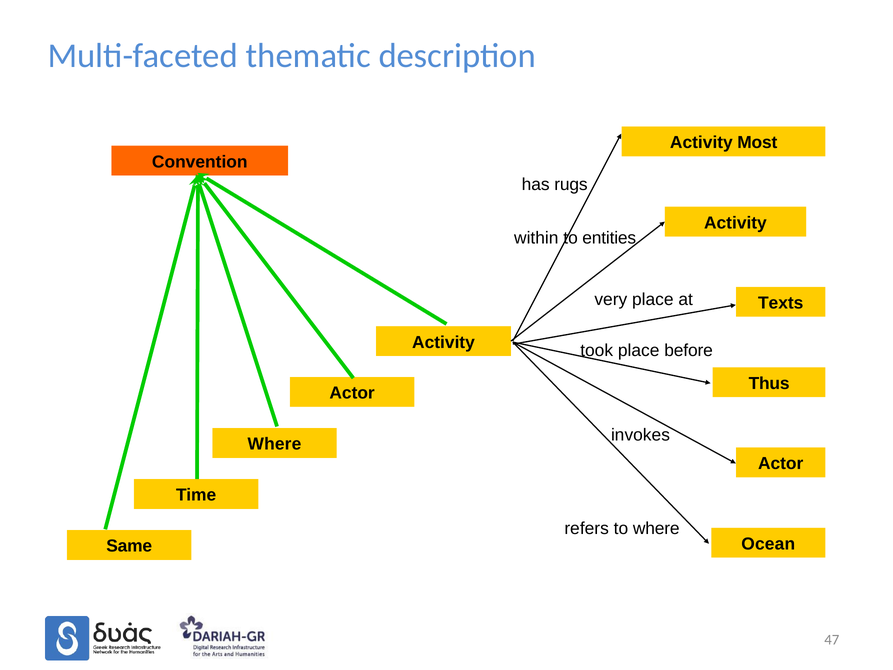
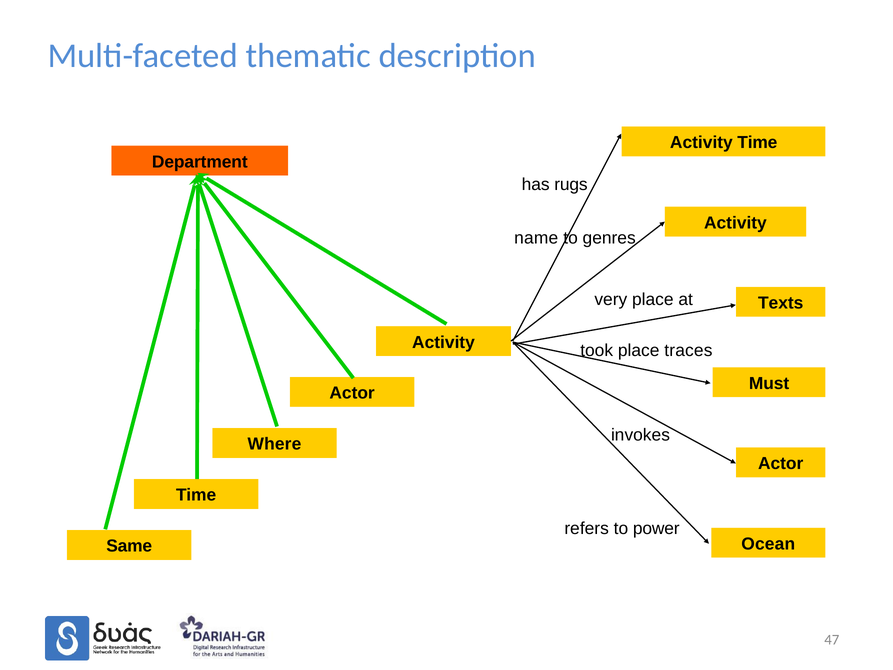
Activity Most: Most -> Time (757, 143)
Convention: Convention -> Department (200, 162)
within: within -> name (536, 238)
entities: entities -> genres (609, 238)
before: before -> traces (688, 351)
Thus: Thus -> Must (769, 383)
to where: where -> power (656, 528)
